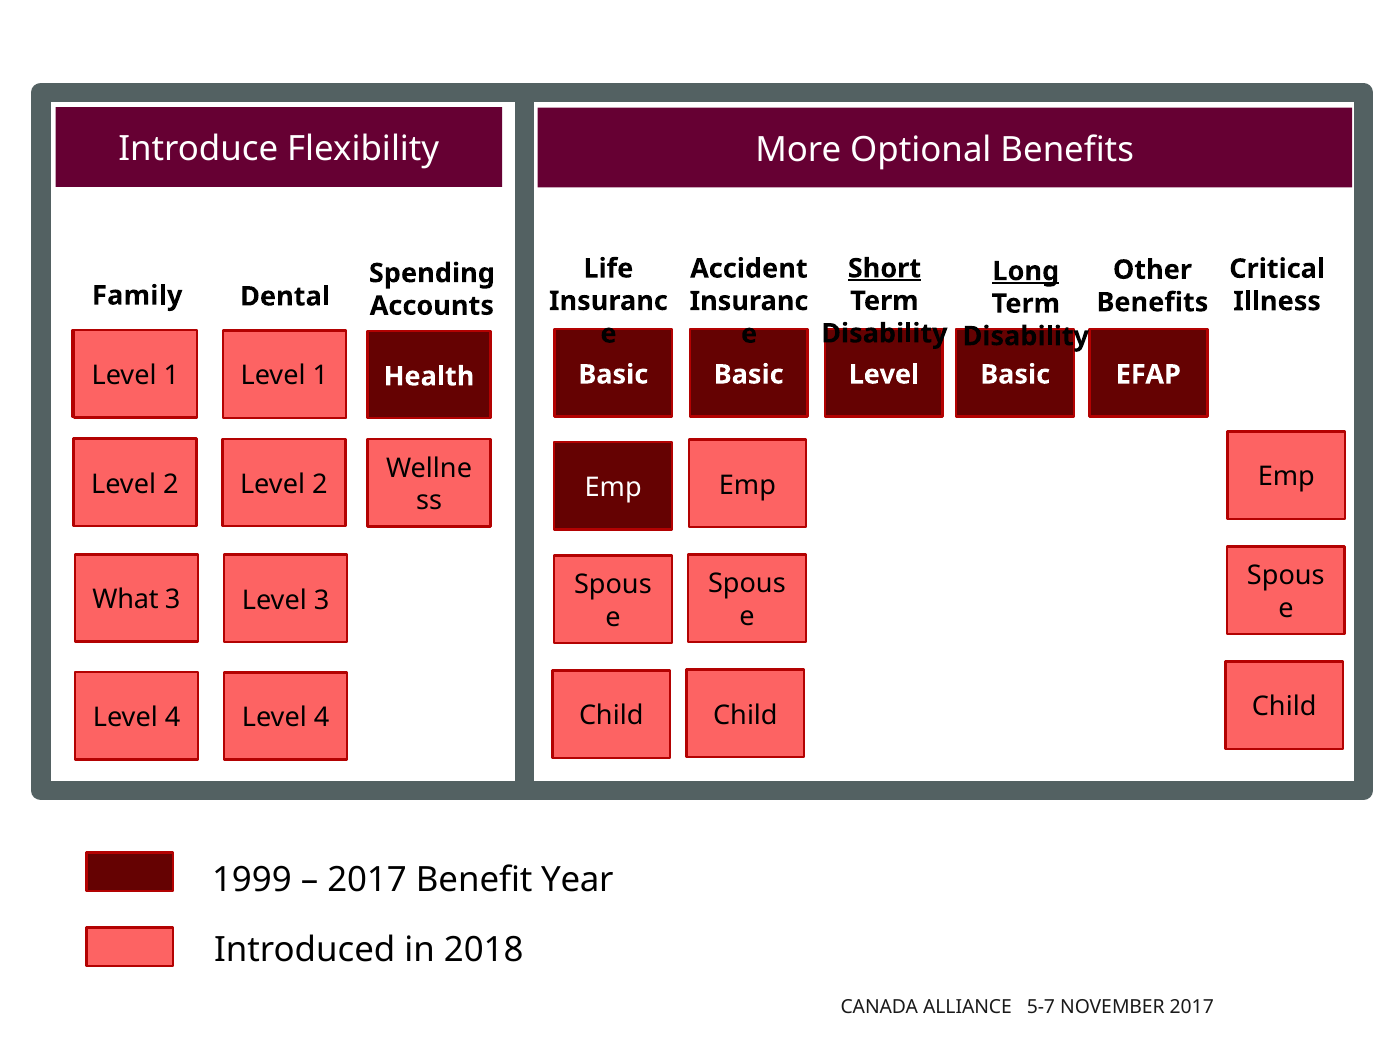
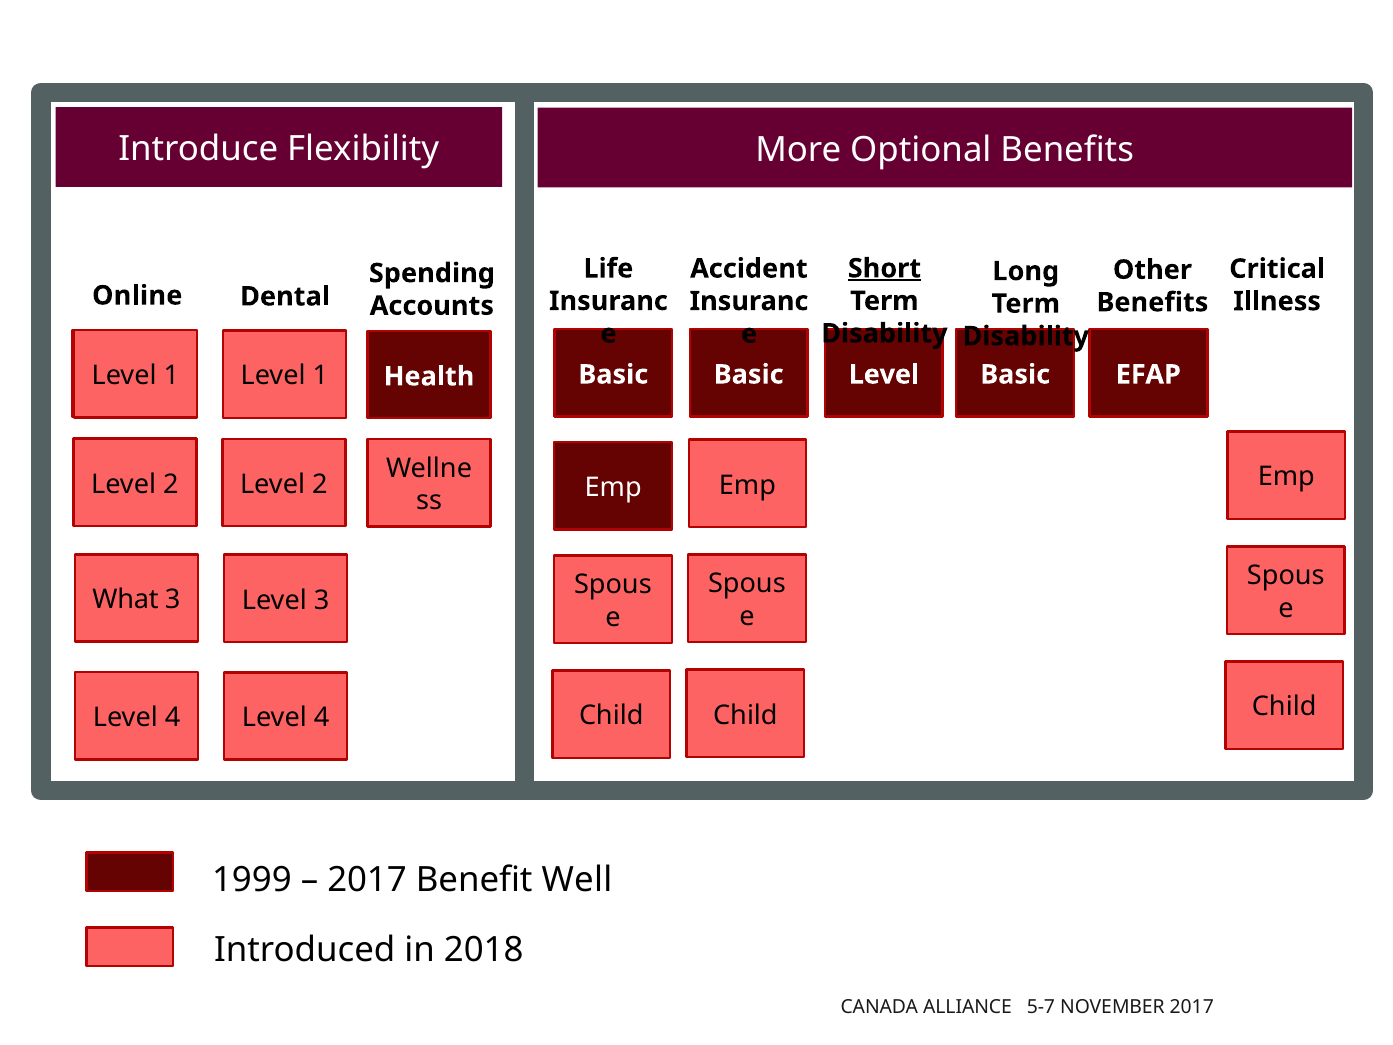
Long underline: present -> none (1026, 271)
Family: Family -> Online (137, 296)
Year: Year -> Well (577, 880)
